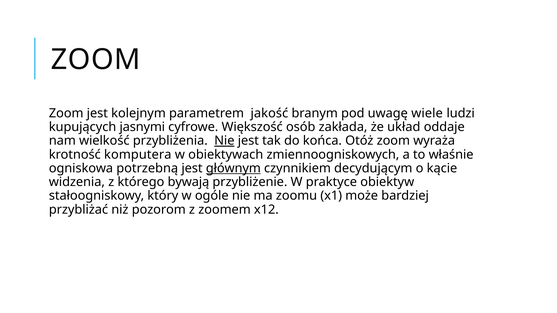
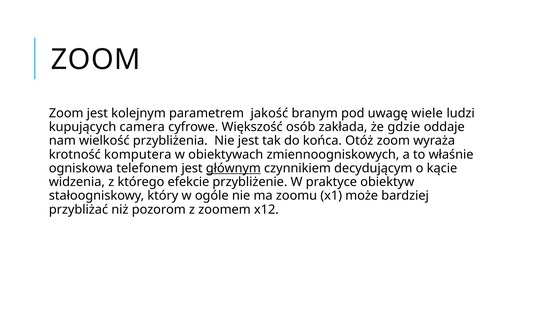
jasnymi: jasnymi -> camera (142, 127)
układ: układ -> gdzie (404, 127)
Nie underline: present -> none (224, 141)
potrzebną: potrzebną -> telefonem (147, 168)
bywają: bywają -> efekcie (188, 182)
